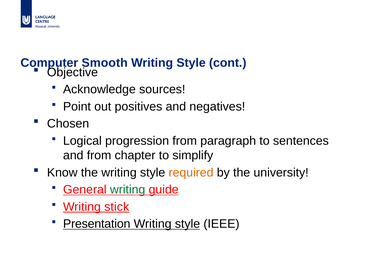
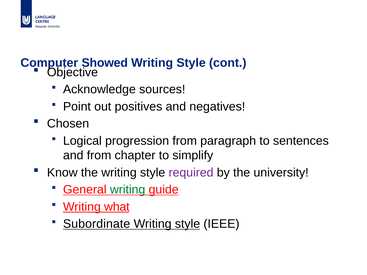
Smooth: Smooth -> Showed (105, 63)
required colour: orange -> purple (191, 173)
stick: stick -> what (117, 207)
Presentation: Presentation -> Subordinate (97, 224)
